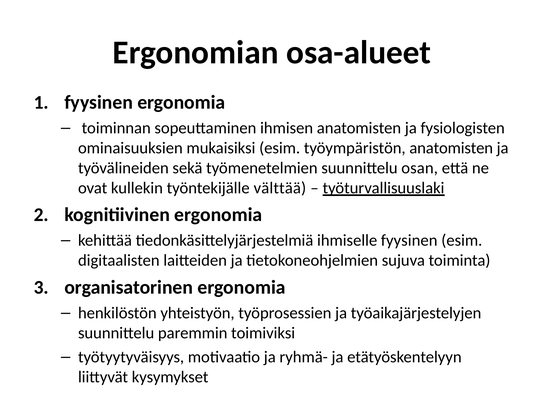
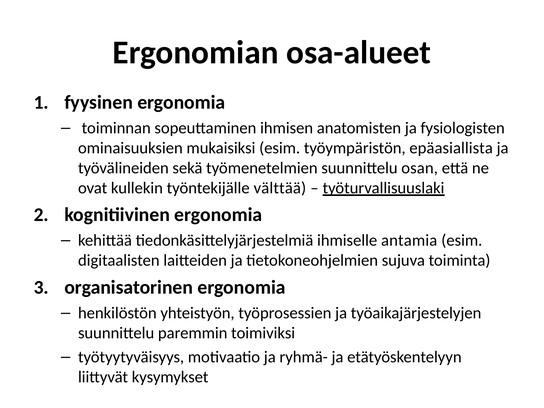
työympäristön anatomisten: anatomisten -> epäasiallista (451, 148)
ihmiselle fyysinen: fyysinen -> antamia (409, 241)
